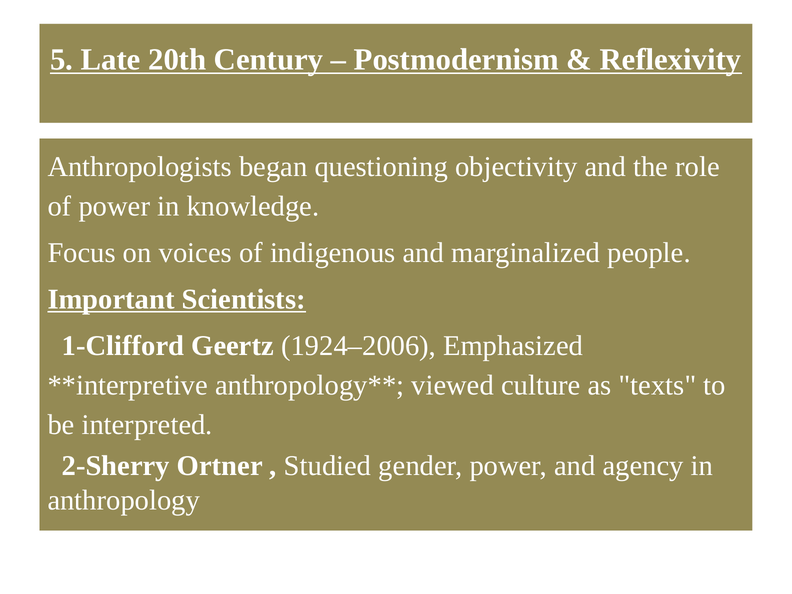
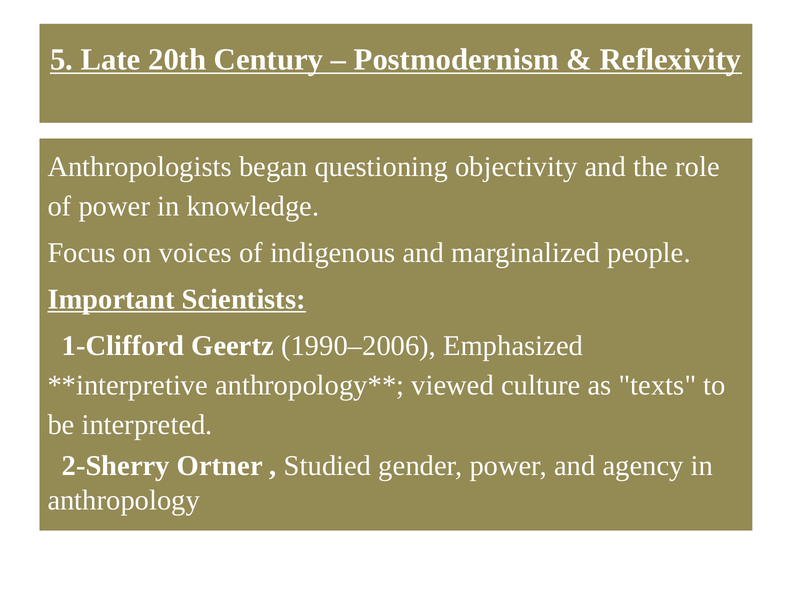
1924–2006: 1924–2006 -> 1990–2006 (359, 346)
